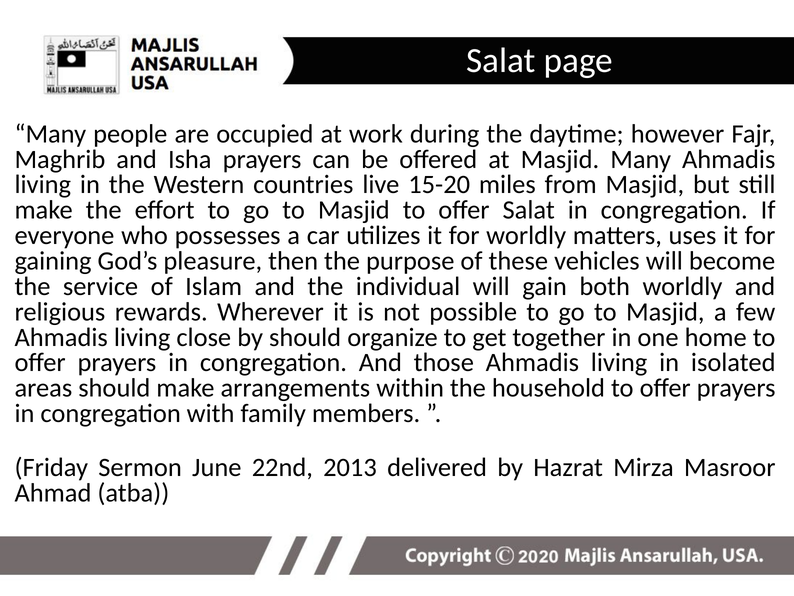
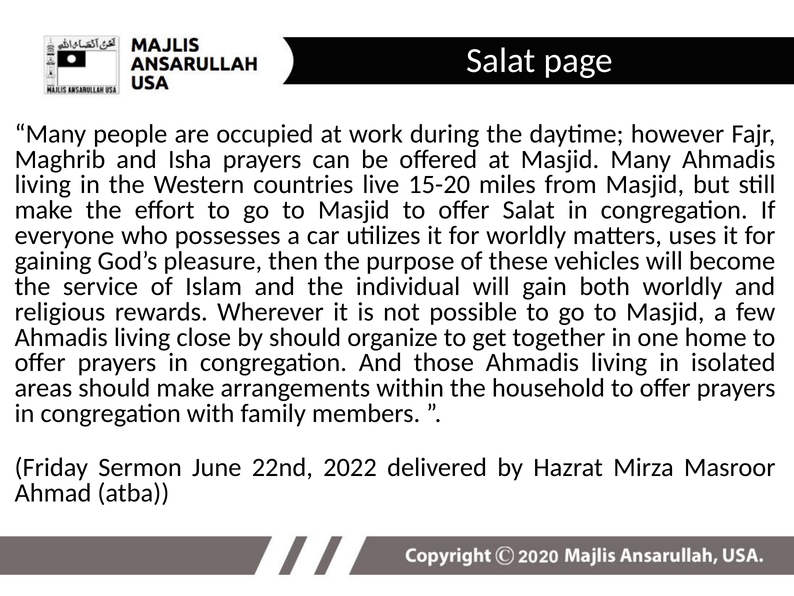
2013: 2013 -> 2022 (350, 467)
